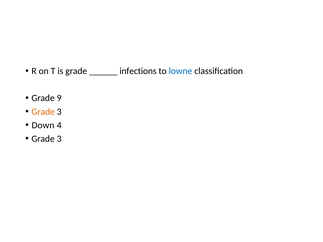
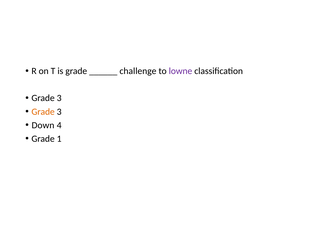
infections: infections -> challenge (138, 71)
lowne colour: blue -> purple (180, 71)
9: 9 -> 3 (59, 98)
3: 3 -> 1 (59, 139)
